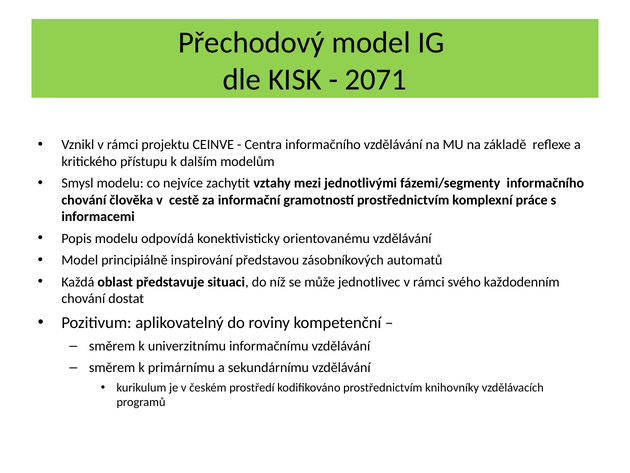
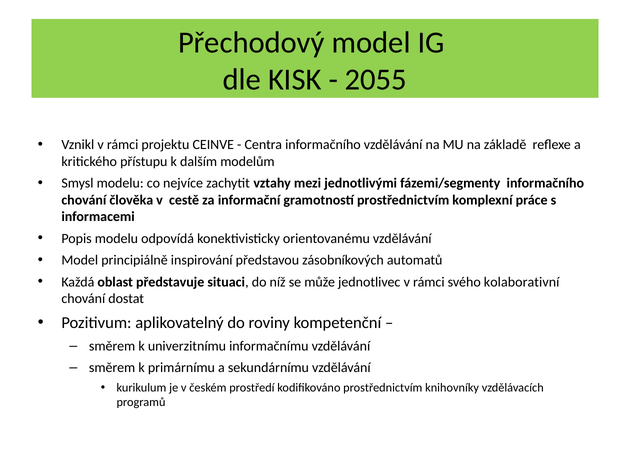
2071: 2071 -> 2055 (376, 79)
každodenním: každodenním -> kolaborativní (522, 282)
